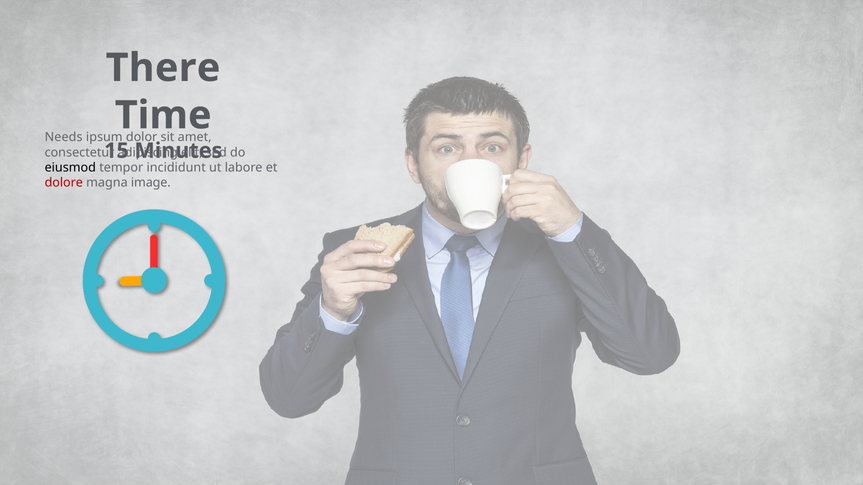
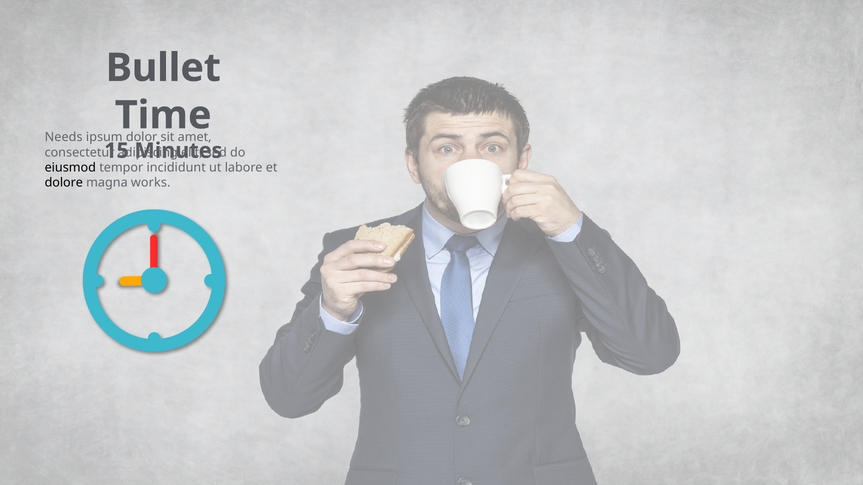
There: There -> Bullet (163, 68)
dolore colour: red -> black (64, 183)
image: image -> works (151, 183)
